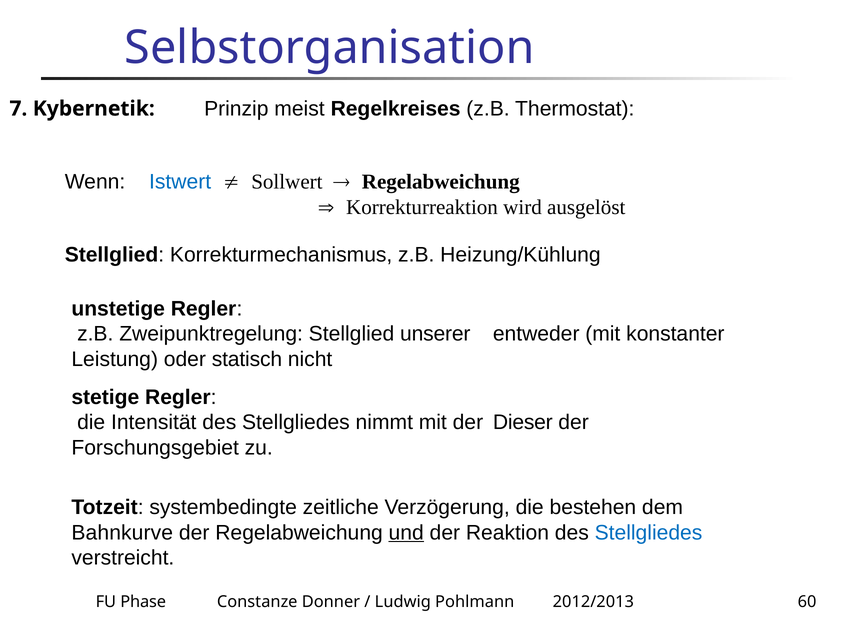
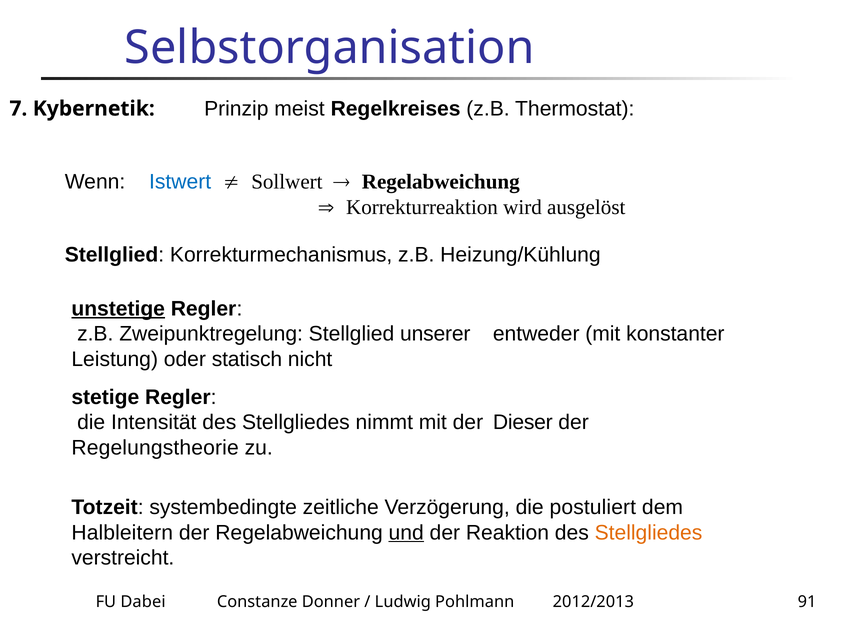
unstetige underline: none -> present (118, 309)
Forschungsgebiet: Forschungsgebiet -> Regelungstheorie (155, 448)
bestehen: bestehen -> postuliert (593, 507)
Bahnkurve: Bahnkurve -> Halbleitern (122, 533)
Stellgliedes colour: blue -> orange (649, 533)
Phase: Phase -> Dabei (143, 602)
60: 60 -> 91 (807, 602)
